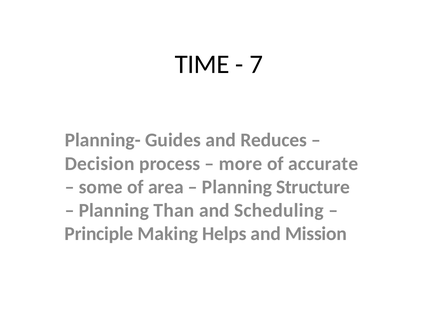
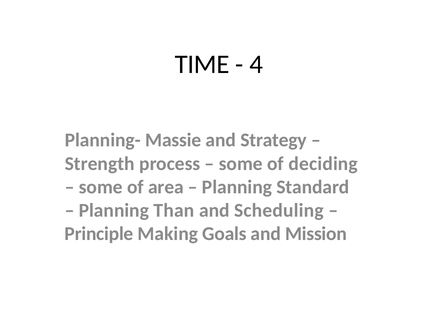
7: 7 -> 4 (256, 64)
Guides: Guides -> Massie (173, 140)
Reduces: Reduces -> Strategy (274, 140)
Decision: Decision -> Strength (100, 163)
more: more -> some (241, 163)
accurate: accurate -> deciding (323, 163)
Structure: Structure -> Standard (313, 187)
Helps: Helps -> Goals (224, 233)
